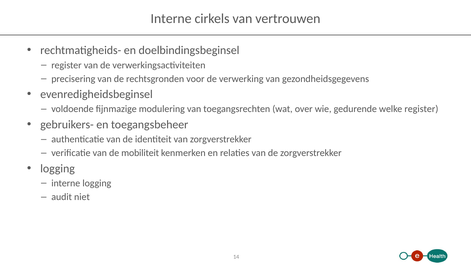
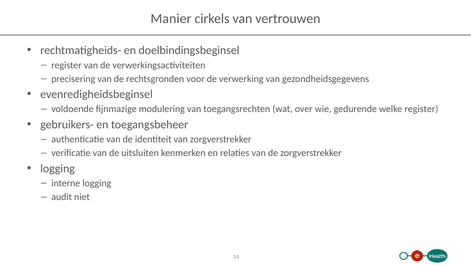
Interne: Interne -> Manier (171, 18)
mobiliteit: mobiliteit -> uitsluiten (140, 153)
